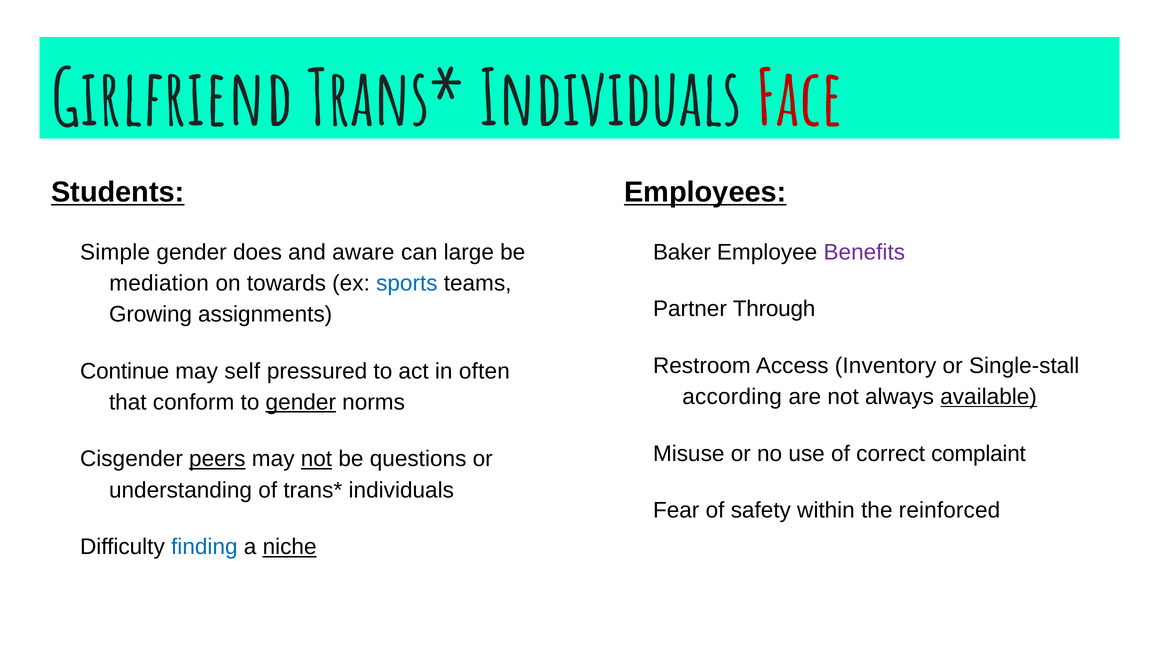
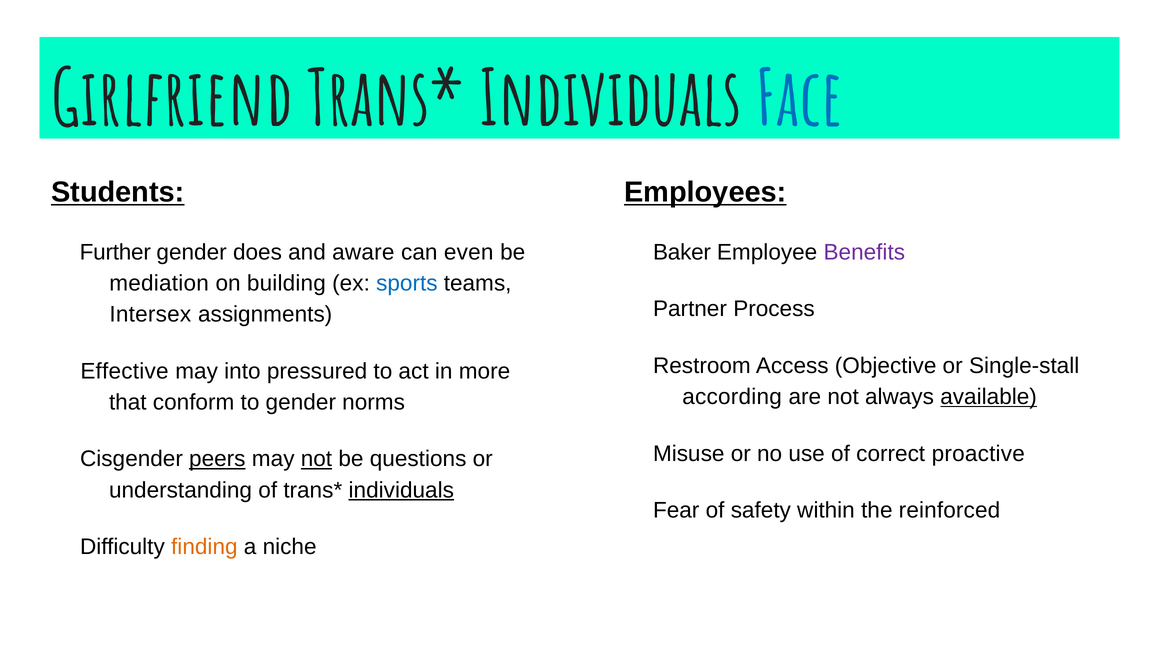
Face colour: red -> blue (799, 100)
Simple: Simple -> Further (115, 252)
large: large -> even (469, 252)
towards: towards -> building (286, 283)
Through: Through -> Process (774, 309)
Growing: Growing -> Intersex (150, 314)
Inventory: Inventory -> Objective (886, 366)
Continue: Continue -> Effective (124, 371)
self: self -> into (242, 371)
often: often -> more (484, 371)
gender underline: present -> none (301, 402)
complaint: complaint -> proactive (978, 454)
individuals underline: none -> present (401, 490)
finding colour: blue -> orange (204, 547)
niche underline: present -> none (290, 547)
